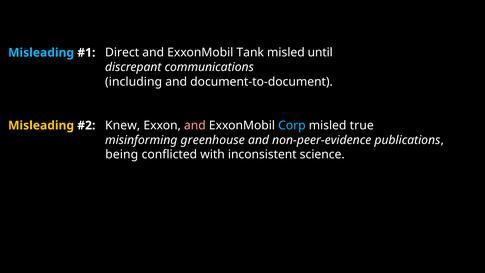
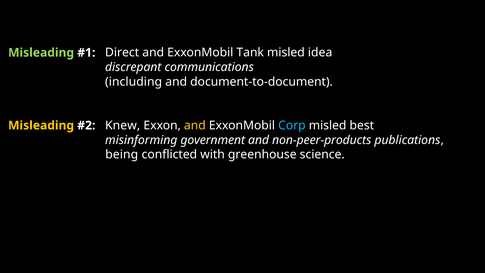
Misleading colour: light blue -> light green (41, 53)
until: until -> idea (320, 53)
and colour: pink -> yellow (195, 125)
true: true -> best (362, 125)
greenhouse: greenhouse -> government (213, 140)
non-peer-evidence: non-peer-evidence -> non-peer-products (322, 140)
inconsistent: inconsistent -> greenhouse (262, 154)
